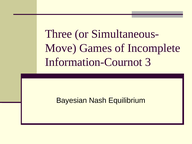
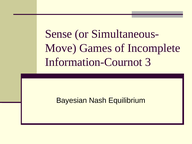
Three: Three -> Sense (59, 34)
